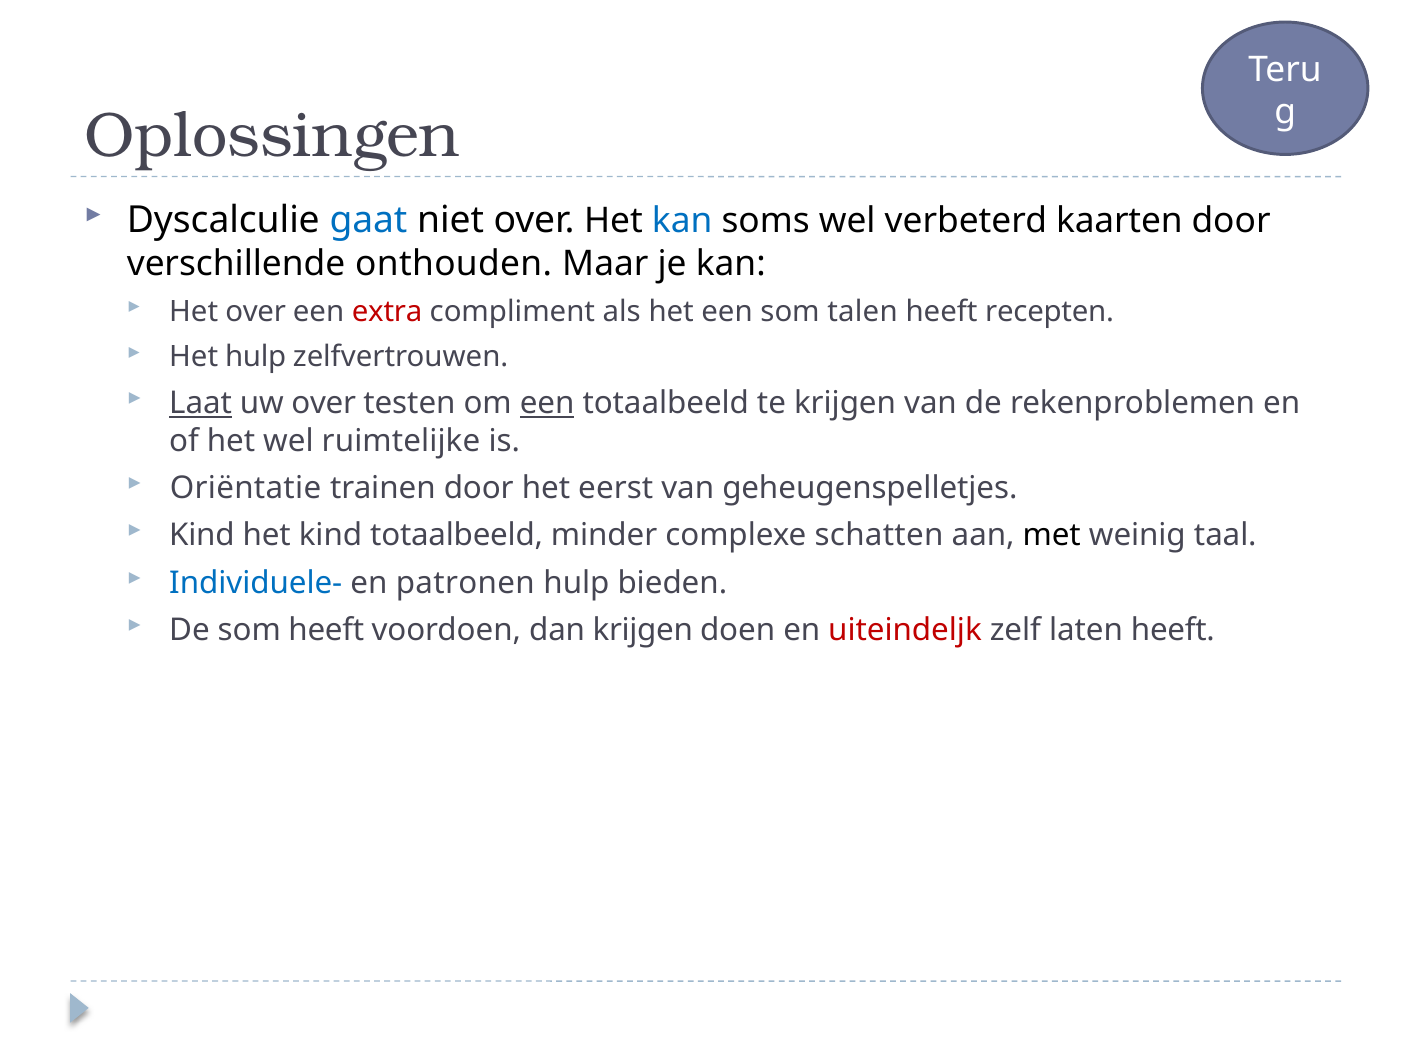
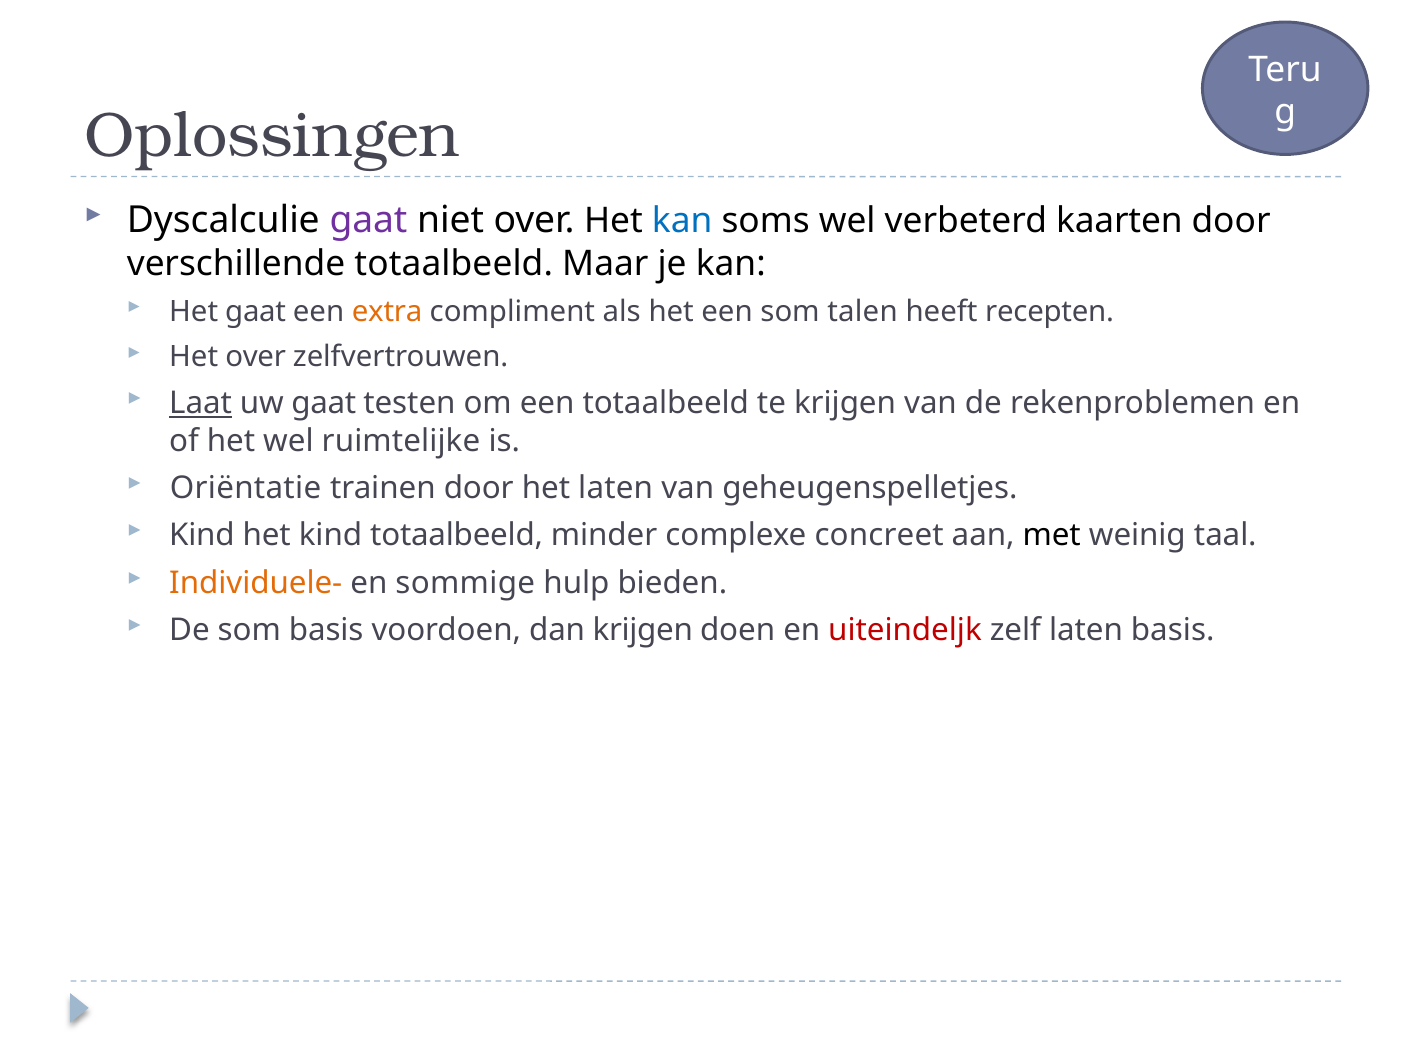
gaat colour: blue -> purple (368, 220)
verschillende onthouden: onthouden -> totaalbeeld (454, 264)
Het over: over -> gaat (256, 312)
extra colour: red -> orange (387, 312)
Het hulp: hulp -> over (256, 357)
uw over: over -> gaat (324, 403)
een underline: present -> none (547, 403)
het eerst: eerst -> laten (616, 488)
schatten: schatten -> concreet (879, 535)
Individuele- colour: blue -> orange (256, 583)
patronen: patronen -> sommige (465, 583)
som heeft: heeft -> basis (326, 630)
laten heeft: heeft -> basis (1173, 630)
